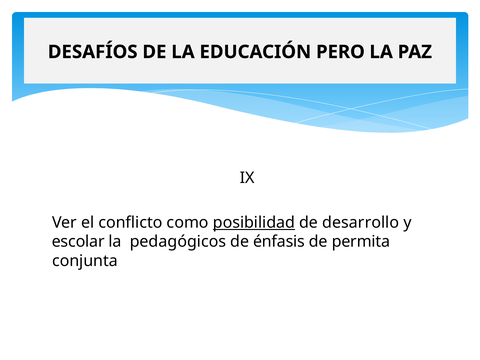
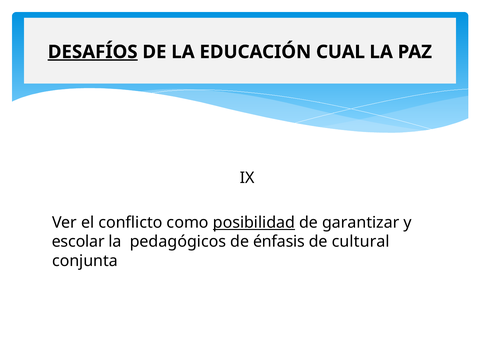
DESAFÍOS underline: none -> present (93, 52)
PERO: PERO -> CUAL (340, 52)
desarrollo: desarrollo -> garantizar (361, 223)
permita: permita -> cultural (361, 242)
